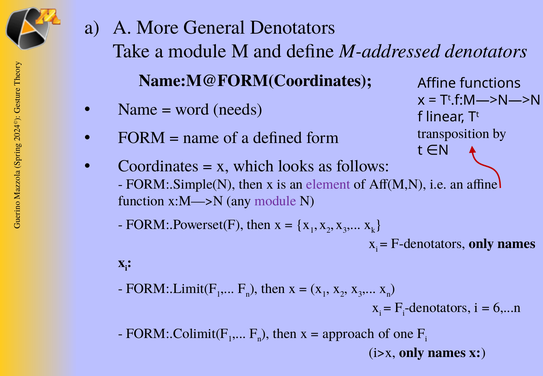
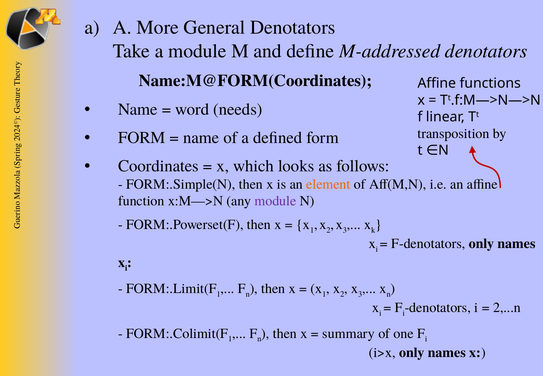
element colour: purple -> orange (328, 184)
6,...n: 6,...n -> 2,...n (507, 308)
approach: approach -> summary (348, 334)
